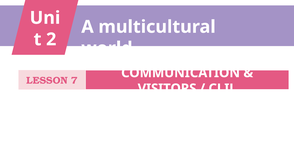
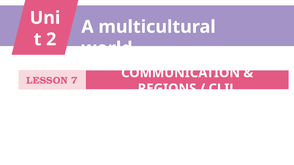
VISITORS: VISITORS -> REGIONS (167, 89)
